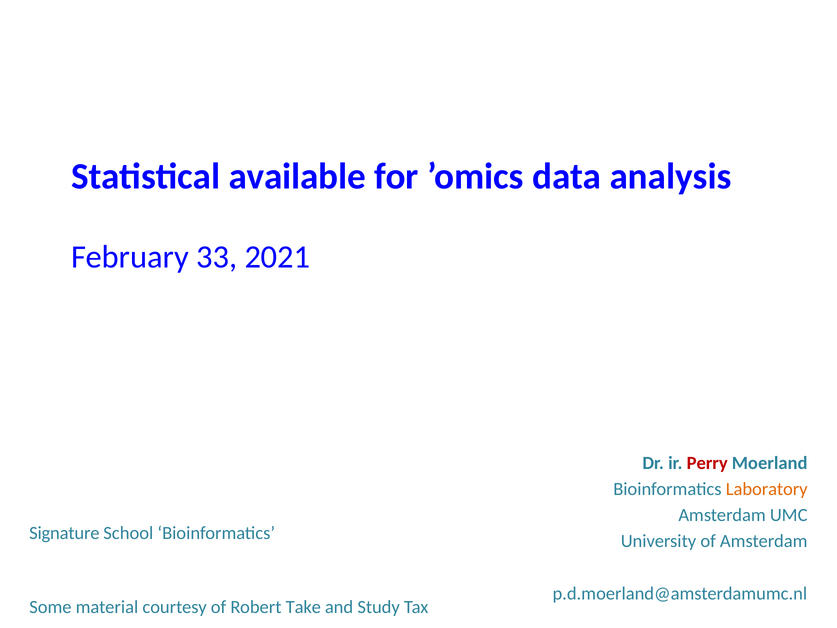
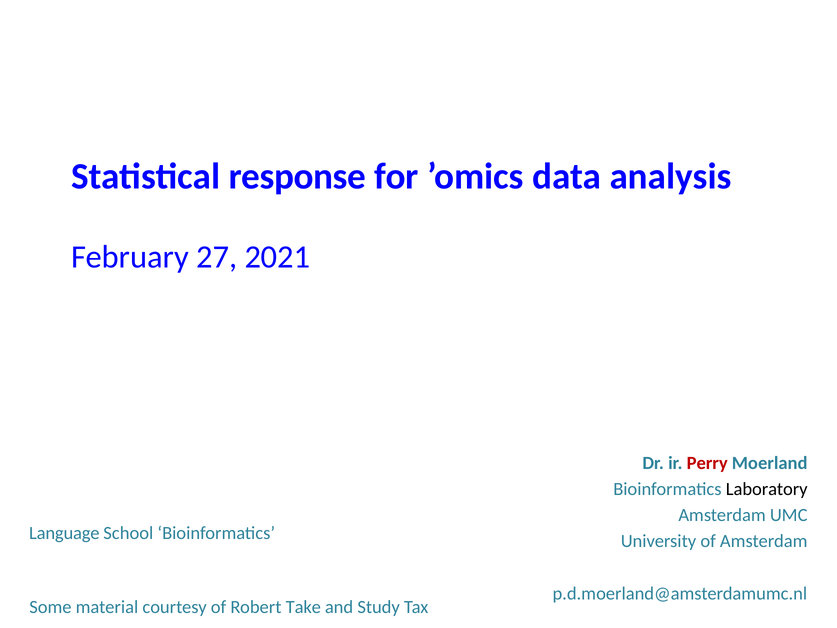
available: available -> response (297, 176)
33: 33 -> 27 (217, 257)
Laboratory colour: orange -> black (767, 489)
Signature: Signature -> Language (64, 533)
